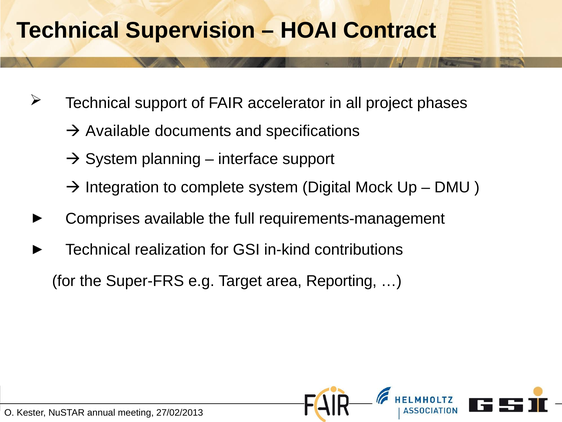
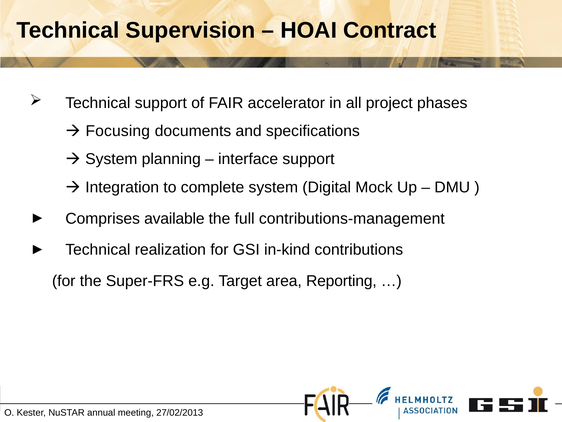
Available: Available -> Focusing (118, 131)
requirements-management: requirements-management -> contributions-management (352, 218)
